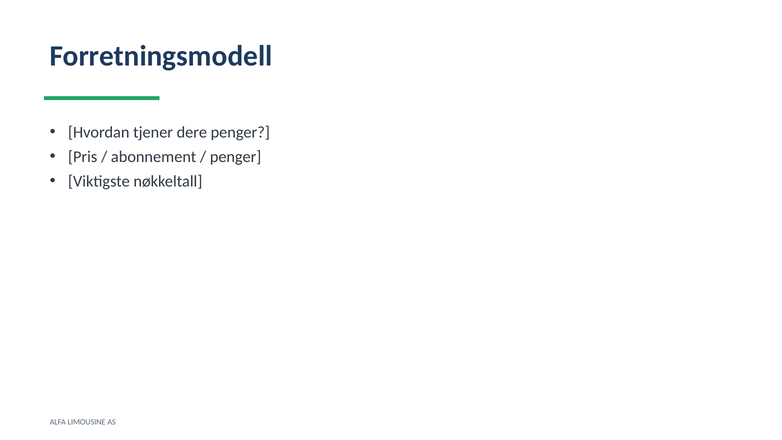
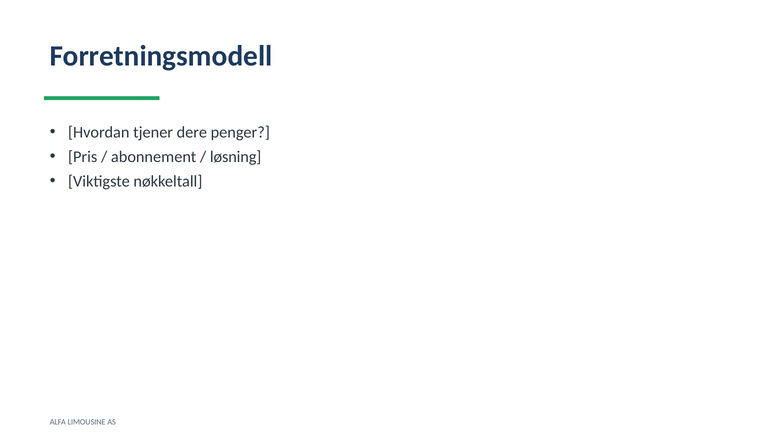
penger: penger -> løsning (236, 157)
